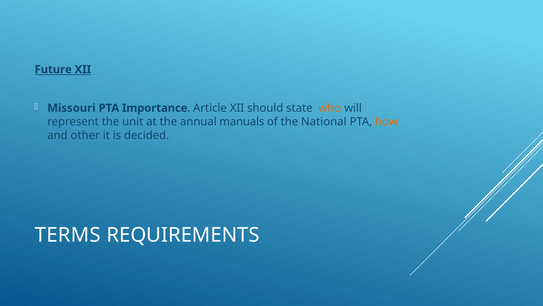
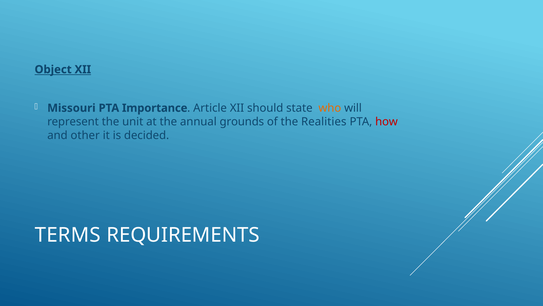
Future: Future -> Object (53, 69)
manuals: manuals -> grounds (242, 121)
National: National -> Realities (324, 121)
how colour: orange -> red (386, 121)
